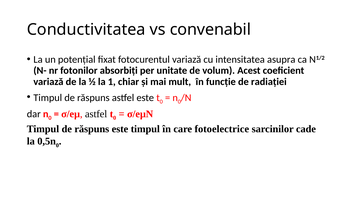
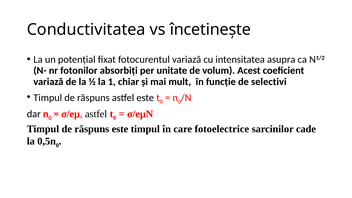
convenabil: convenabil -> încetinește (210, 30)
radiației: radiației -> selectivi (269, 82)
